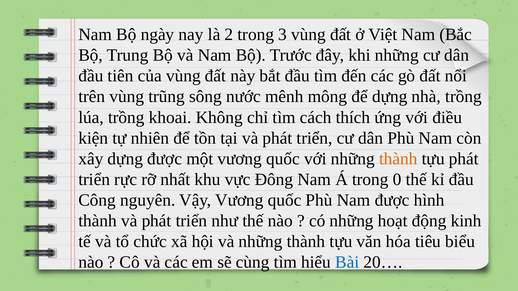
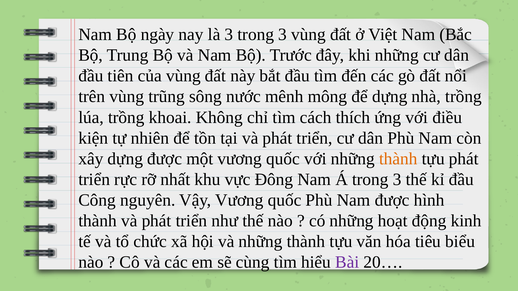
là 2: 2 -> 3 (229, 35)
Á trong 0: 0 -> 3 (397, 180)
Bài colour: blue -> purple (347, 263)
